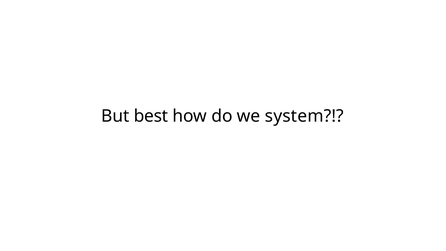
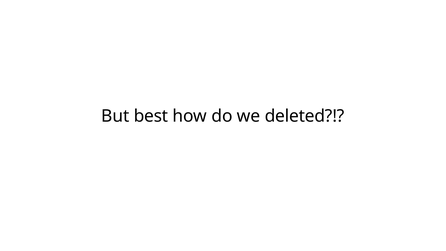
system: system -> deleted (305, 116)
